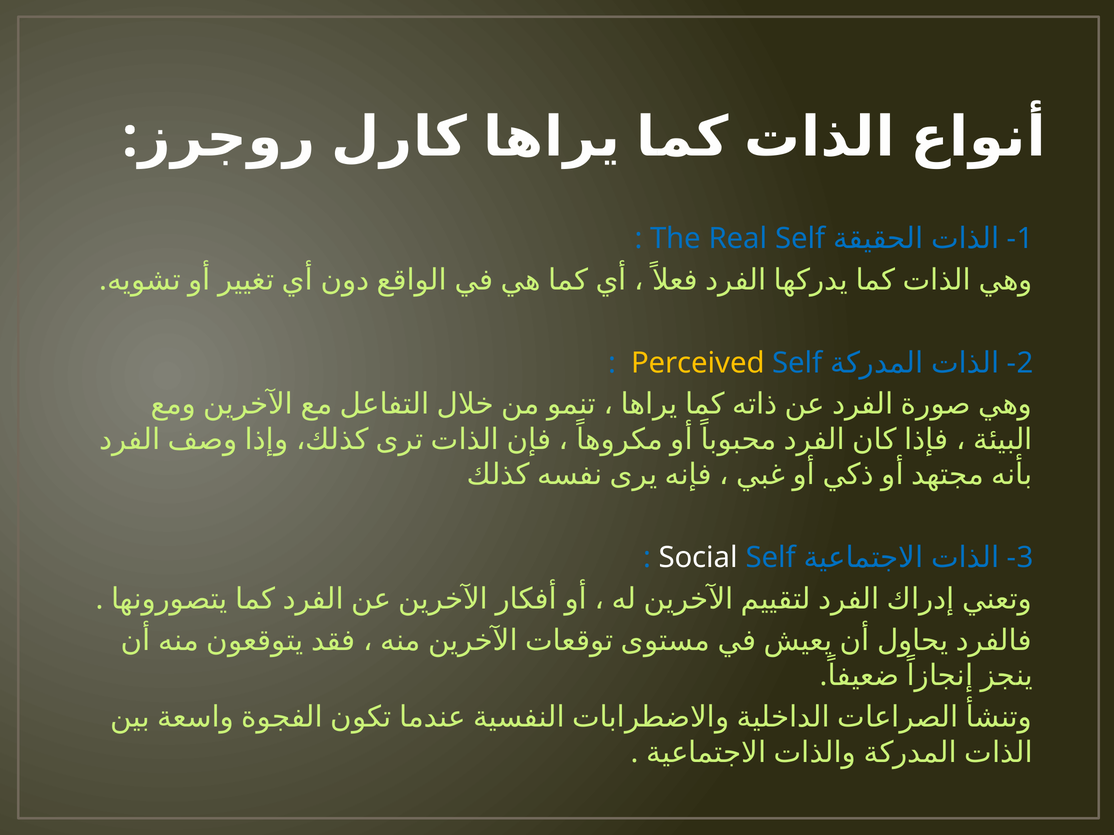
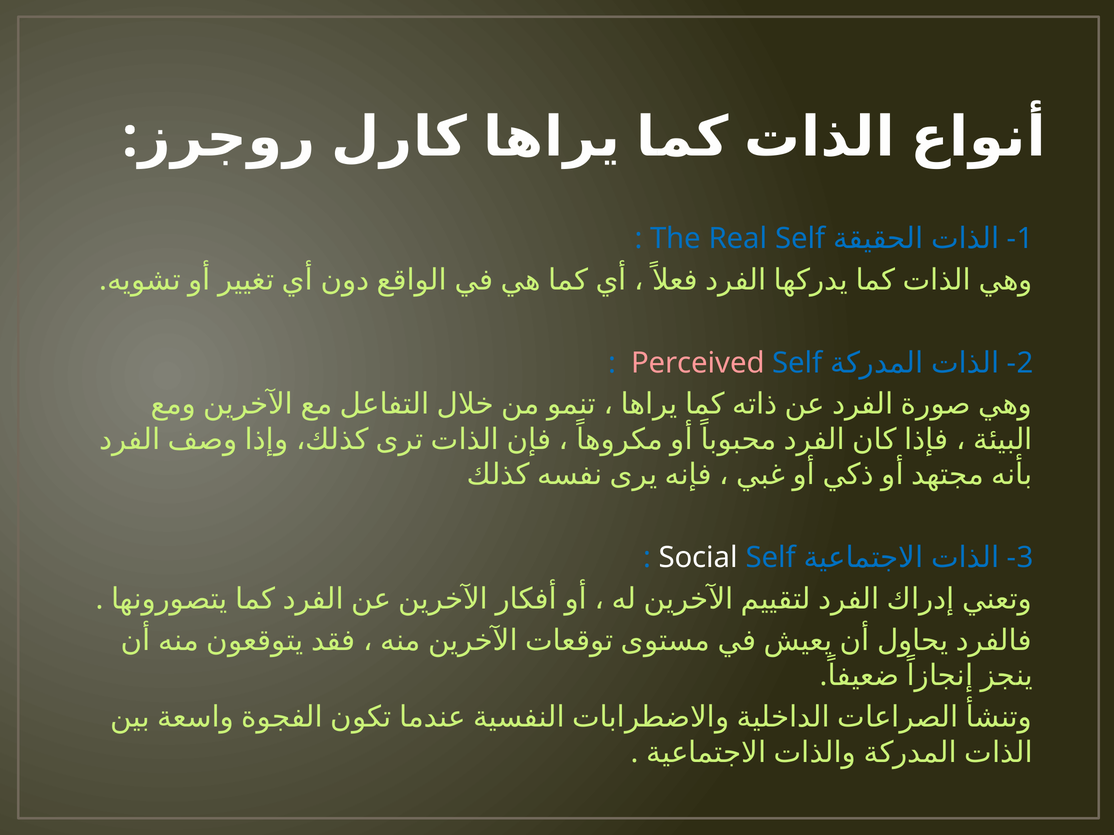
Perceived colour: yellow -> pink (698, 363)
